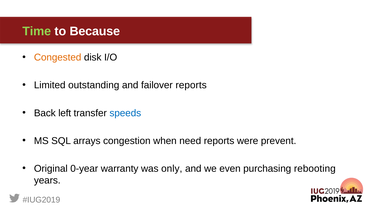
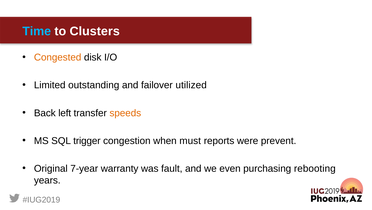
Time colour: light green -> light blue (37, 31)
Because: Because -> Clusters (95, 31)
failover reports: reports -> utilized (191, 85)
speeds colour: blue -> orange (125, 113)
arrays: arrays -> trigger (87, 140)
need: need -> must (190, 140)
0-year: 0-year -> 7-year (84, 168)
only: only -> fault (172, 168)
